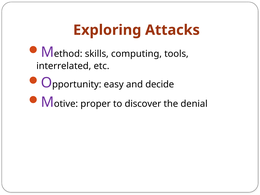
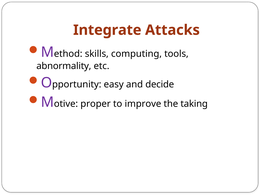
Exploring: Exploring -> Integrate (107, 30)
interrelated: interrelated -> abnormality (64, 66)
discover: discover -> improve (143, 104)
denial: denial -> taking (194, 104)
